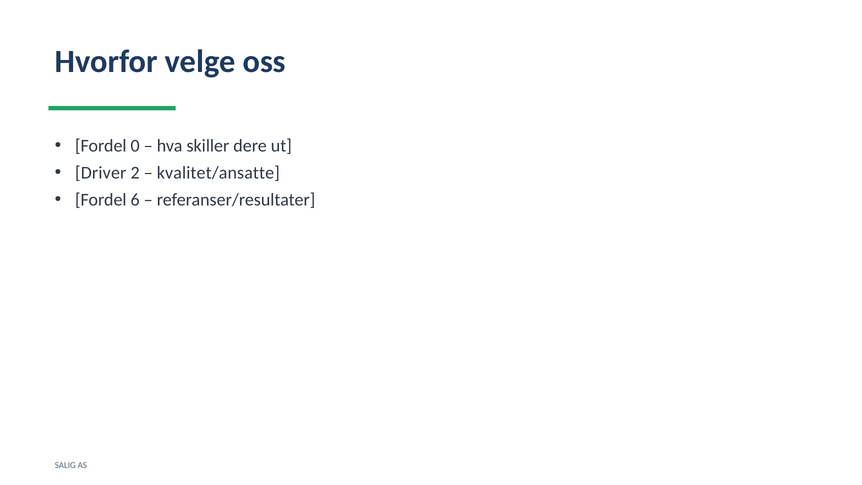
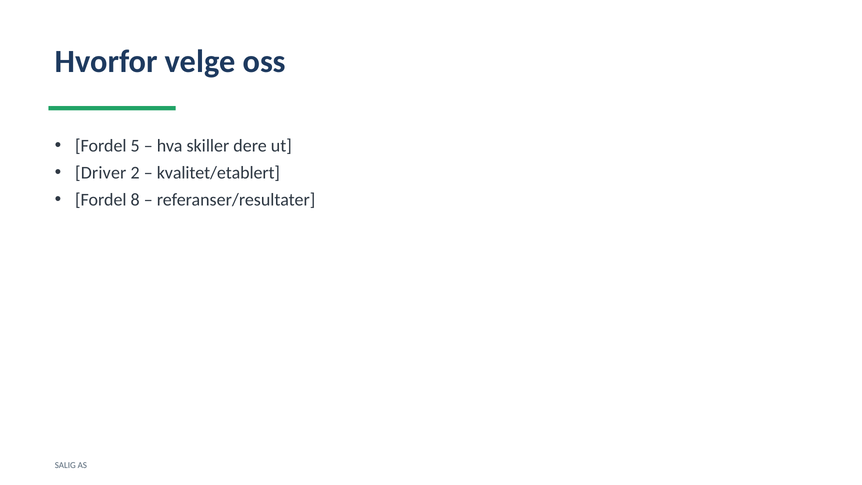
0: 0 -> 5 (135, 146)
kvalitet/ansatte: kvalitet/ansatte -> kvalitet/etablert (218, 173)
6: 6 -> 8 (135, 200)
